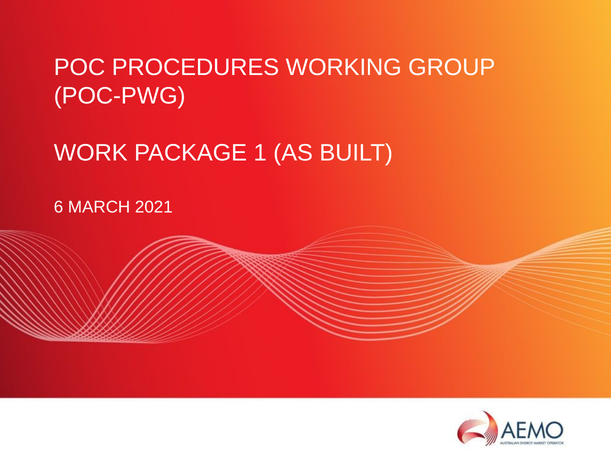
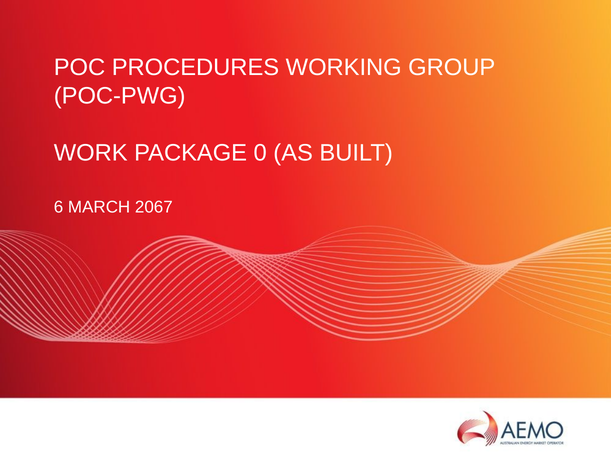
PACKAGE 1: 1 -> 0 (260, 153)
2021: 2021 -> 2067 (154, 207)
